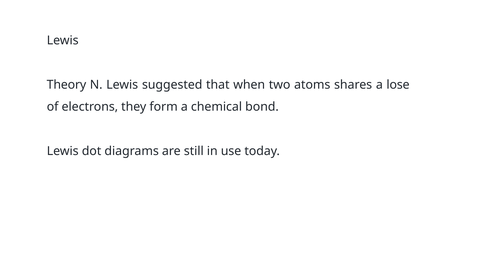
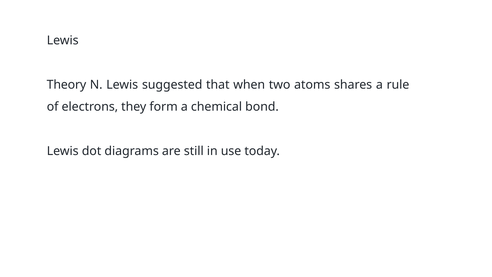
lose: lose -> rule (398, 85)
